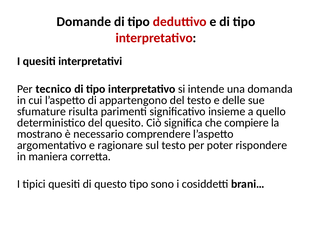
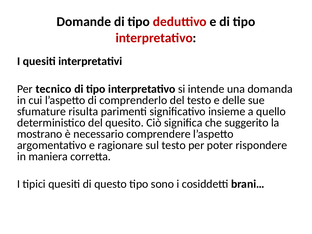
appartengono: appartengono -> comprenderlo (133, 100)
compiere: compiere -> suggerito (247, 123)
